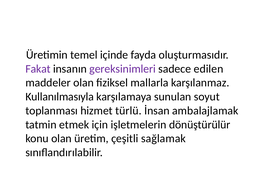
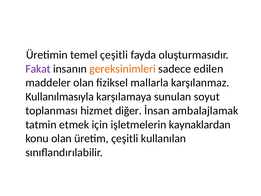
temel içinde: içinde -> çeşitli (114, 55)
gereksinimleri colour: purple -> orange (123, 69)
türlü: türlü -> diğer (129, 110)
dönüştürülür: dönüştürülür -> kaynaklardan (200, 124)
sağlamak: sağlamak -> kullanılan (164, 138)
